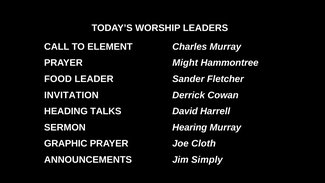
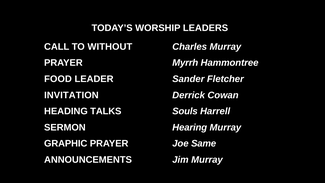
ELEMENT: ELEMENT -> WITHOUT (110, 47)
Might: Might -> Myrrh (185, 63)
David: David -> Souls (185, 111)
Cloth: Cloth -> Same (204, 143)
Jim Simply: Simply -> Murray (207, 160)
